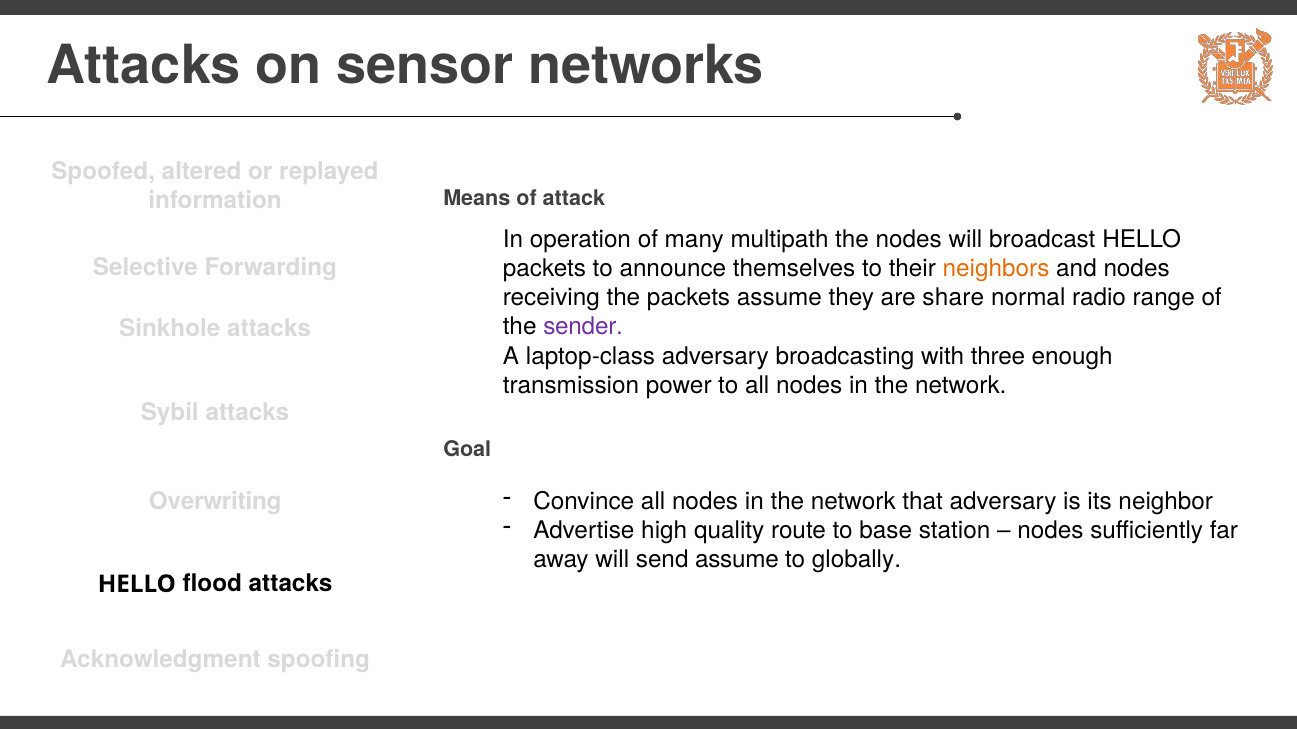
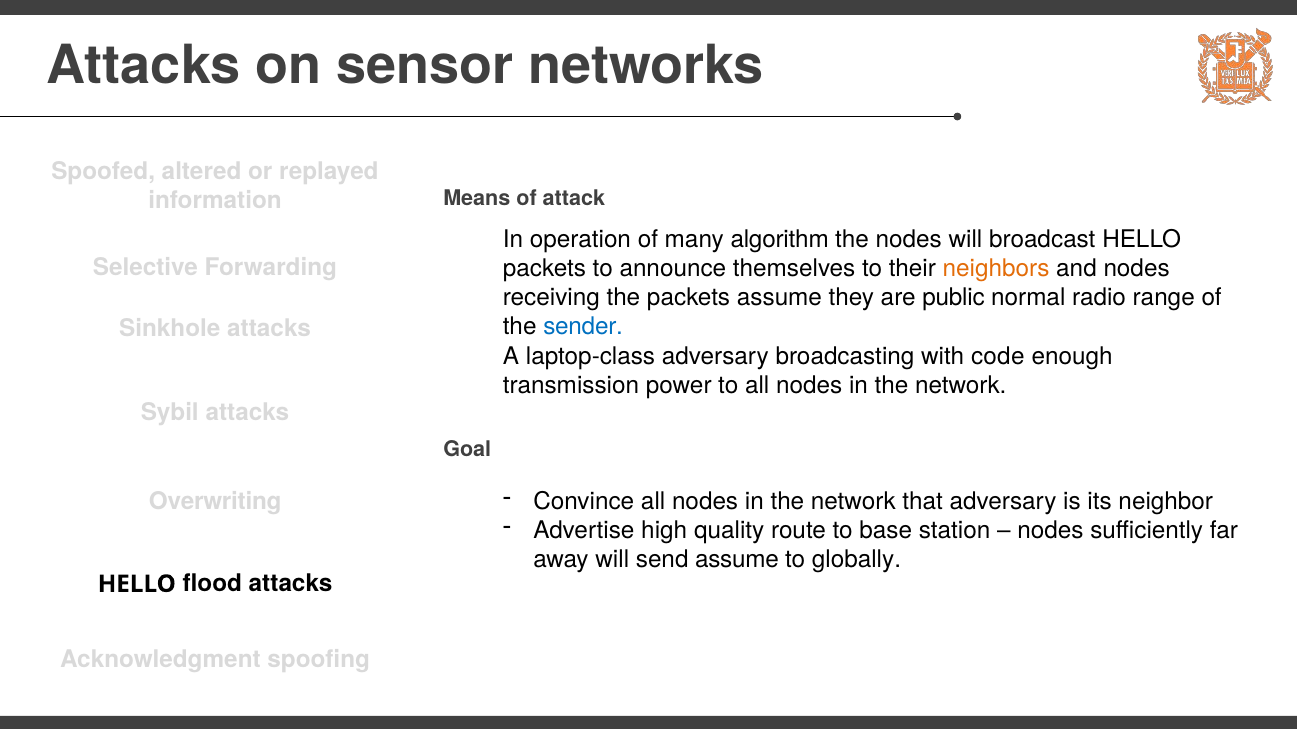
multipath: multipath -> algorithm (780, 240)
share: share -> public (954, 298)
sender colour: purple -> blue (583, 327)
three: three -> code (998, 356)
